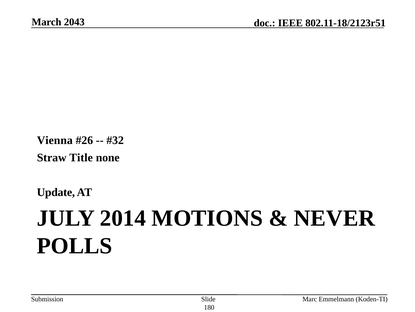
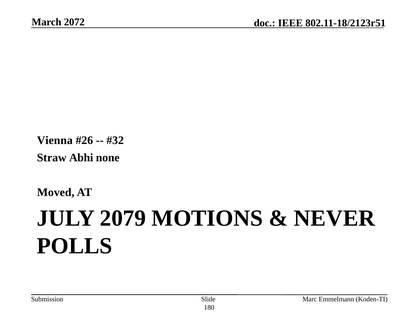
2043: 2043 -> 2072 (74, 22)
Title: Title -> Abhi (81, 157)
Update: Update -> Moved (56, 192)
2014: 2014 -> 2079 (123, 218)
